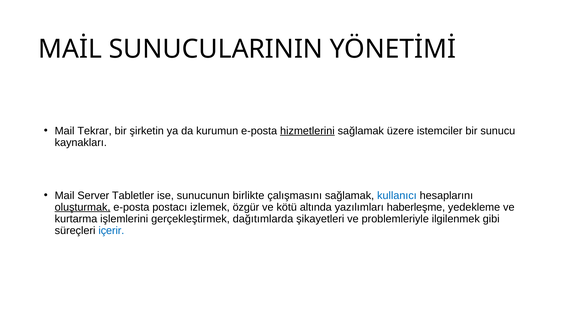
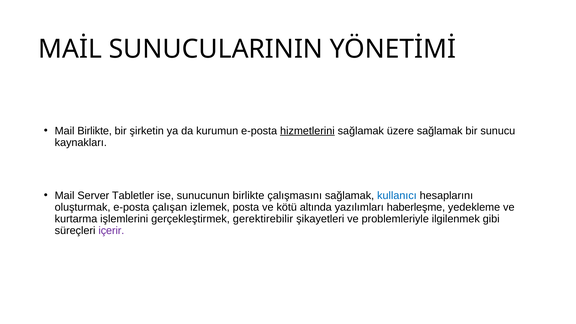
Mail Tekrar: Tekrar -> Birlikte (95, 131)
üzere istemciler: istemciler -> sağlamak (440, 131)
oluşturmak underline: present -> none (83, 207)
postacı: postacı -> çalışan (170, 207)
özgür: özgür -> posta (246, 207)
dağıtımlarda: dağıtımlarda -> gerektirebilir (263, 219)
içerir colour: blue -> purple (111, 230)
